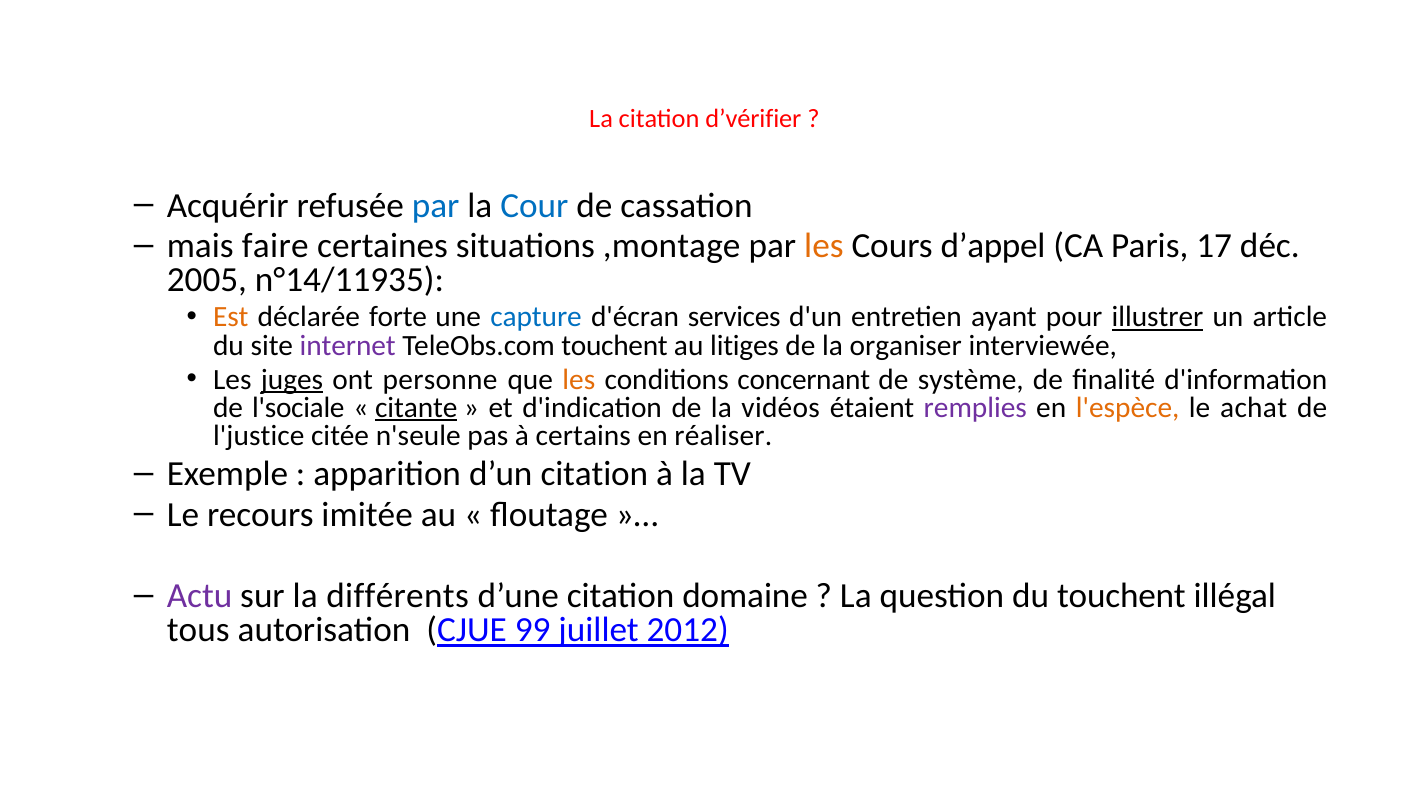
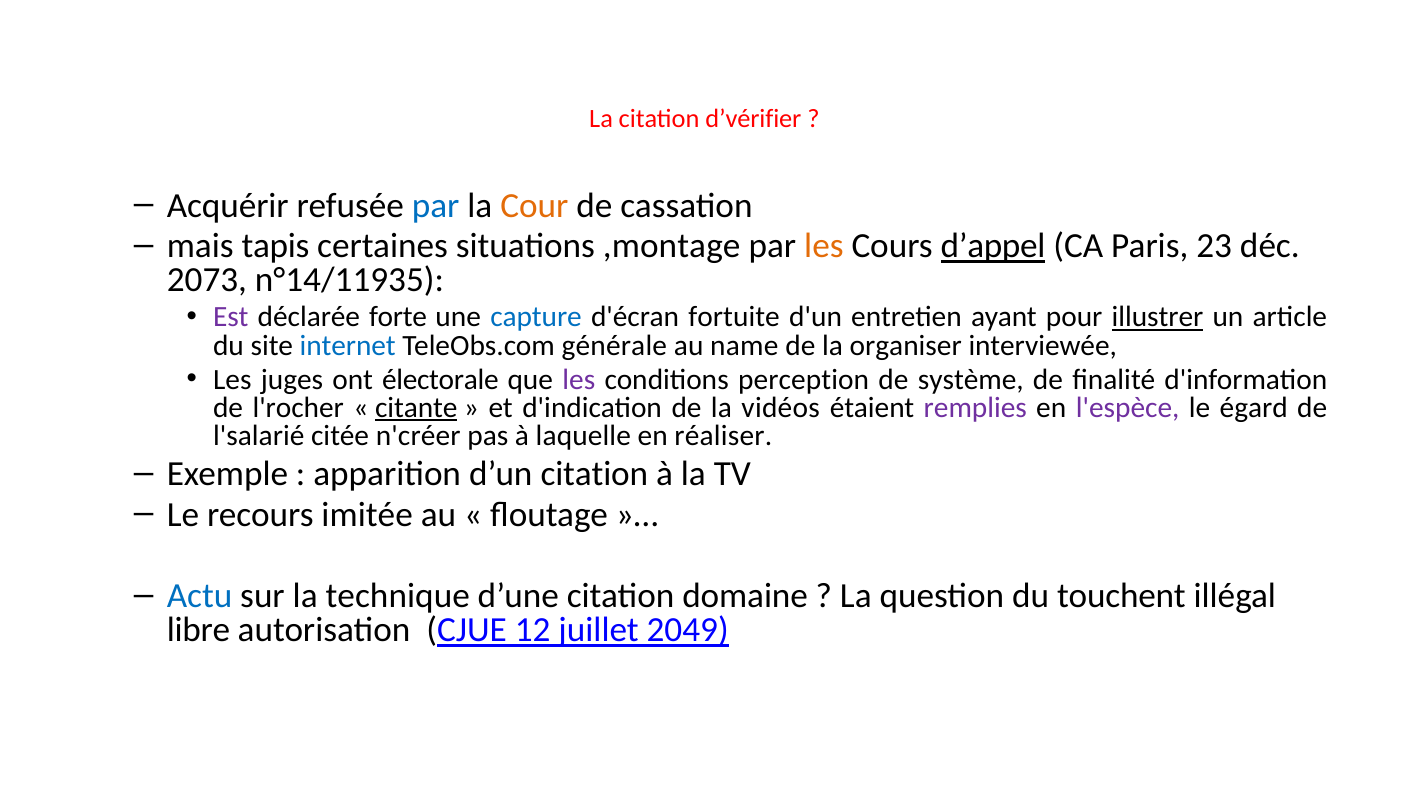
Cour colour: blue -> orange (534, 206)
faire: faire -> tapis (276, 246)
d’appel underline: none -> present (993, 246)
17: 17 -> 23 (1214, 246)
2005: 2005 -> 2073 (207, 280)
Est colour: orange -> purple (231, 317)
services: services -> fortuite (734, 317)
internet colour: purple -> blue (348, 346)
TeleObs.com touchent: touchent -> générale (614, 346)
litiges: litiges -> name (744, 346)
juges underline: present -> none (292, 380)
personne: personne -> électorale (440, 380)
les colour: orange -> purple (579, 380)
concernant: concernant -> perception (804, 380)
l'sociale: l'sociale -> l'rocher (298, 408)
l'espèce colour: orange -> purple (1128, 408)
achat: achat -> égard (1254, 408)
l'justice: l'justice -> l'salarié (259, 436)
n'seule: n'seule -> n'créer (418, 436)
certains: certains -> laquelle (583, 436)
Actu colour: purple -> blue (200, 596)
différents: différents -> technique (398, 596)
tous: tous -> libre (198, 631)
99: 99 -> 12 (533, 631)
2012: 2012 -> 2049 (688, 631)
